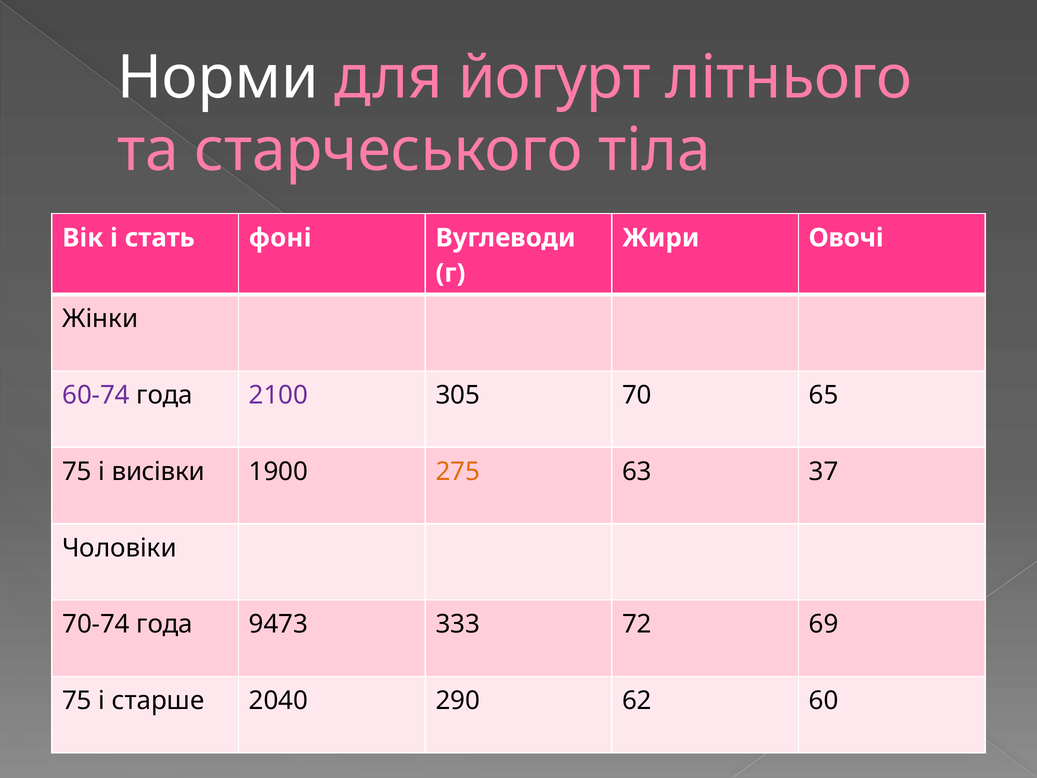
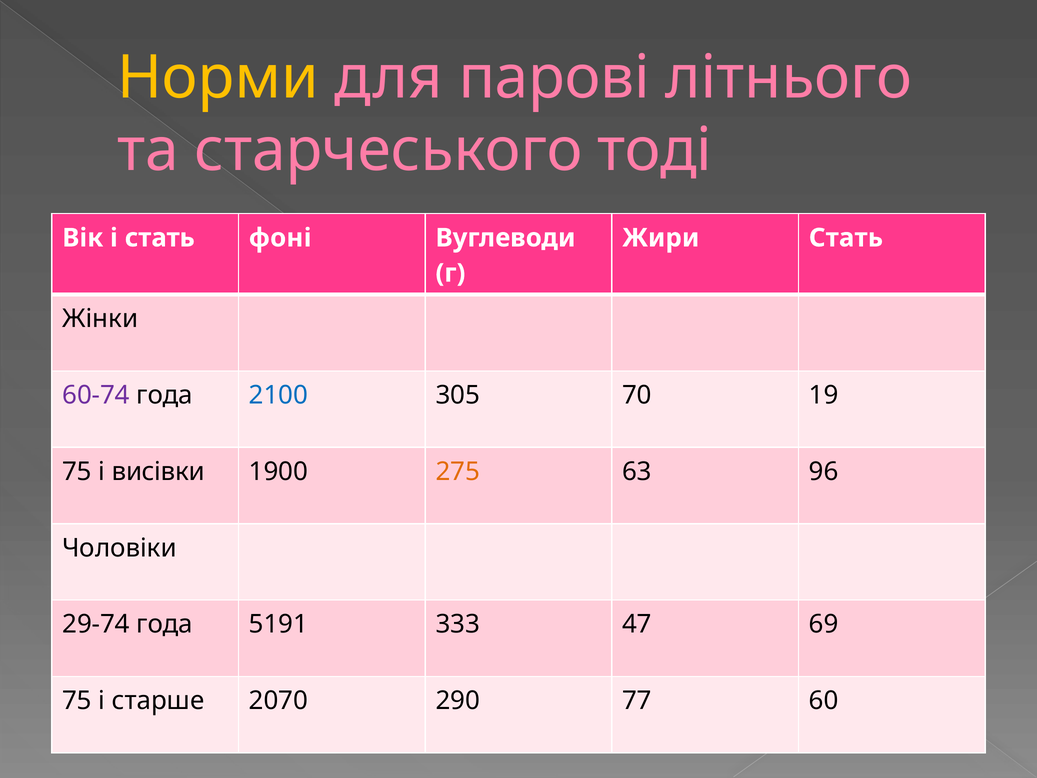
Норми colour: white -> yellow (218, 78)
йогурт: йогурт -> парові (554, 78)
тіла: тіла -> тоді (655, 150)
Жири Овочі: Овочі -> Стать (846, 238)
2100 colour: purple -> blue (278, 395)
65: 65 -> 19 (824, 395)
37: 37 -> 96 (824, 471)
70-74: 70-74 -> 29-74 (96, 624)
9473: 9473 -> 5191 (278, 624)
72: 72 -> 47 (637, 624)
2040: 2040 -> 2070 (278, 700)
62: 62 -> 77 (637, 700)
